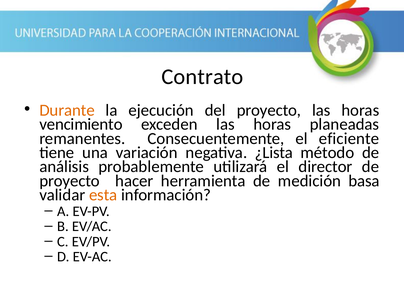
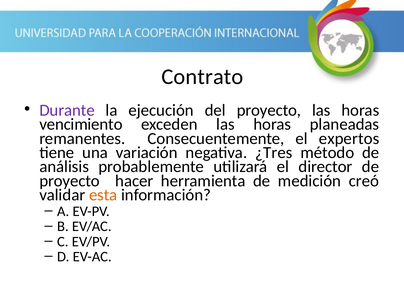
Durante colour: orange -> purple (67, 110)
eficiente: eficiente -> expertos (349, 138)
¿Lista: ¿Lista -> ¿Tres (274, 153)
basa: basa -> creó (364, 181)
